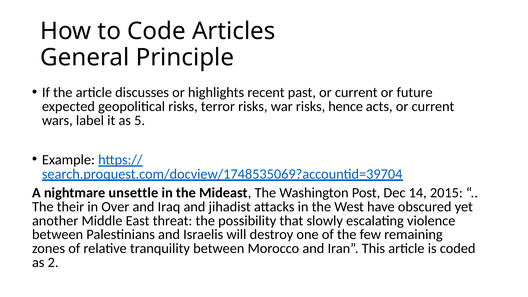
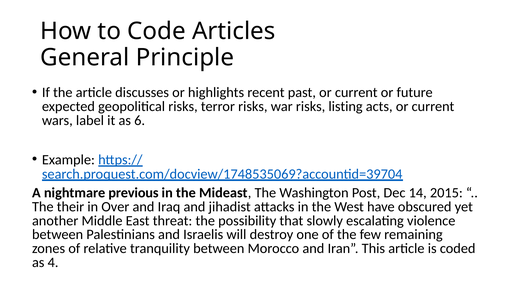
hence: hence -> listing (346, 107)
5: 5 -> 6 (140, 120)
unsettle: unsettle -> previous (133, 193)
2: 2 -> 4 (53, 262)
